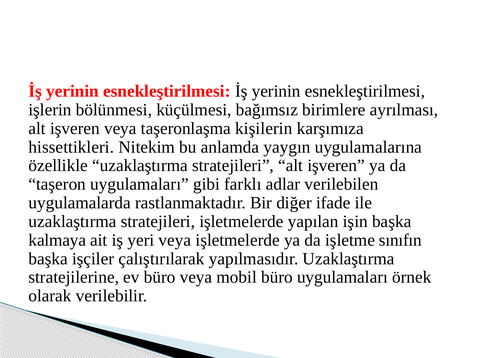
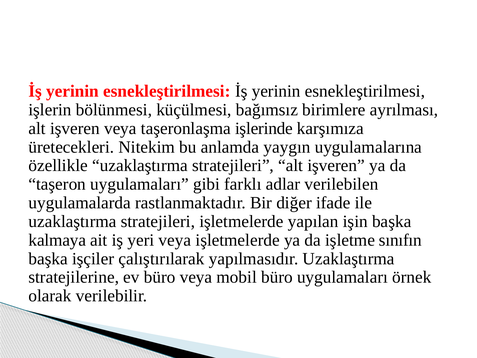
kişilerin: kişilerin -> işlerinde (264, 128)
hissettikleri: hissettikleri -> üretecekleri (71, 147)
